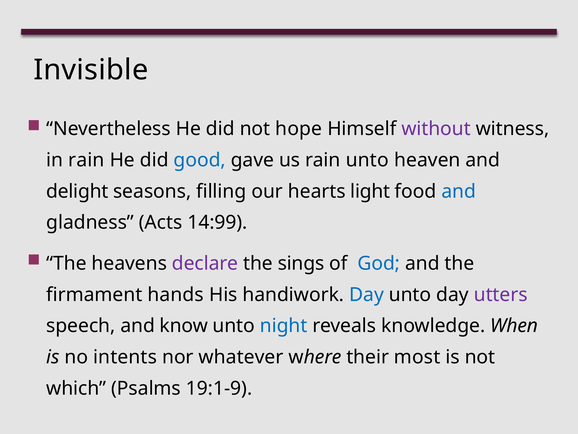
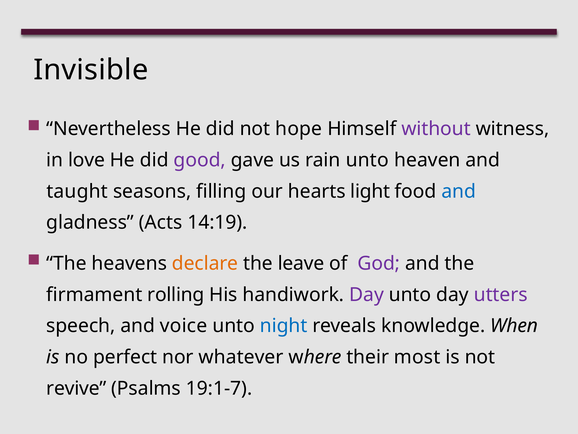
in rain: rain -> love (87, 160)
good colour: blue -> purple (200, 160)
delight: delight -> taught (77, 191)
14:99: 14:99 -> 14:19 (217, 222)
declare colour: purple -> orange (205, 263)
sings: sings -> leave (301, 263)
God colour: blue -> purple (379, 263)
hands: hands -> rolling (176, 294)
Day colour: blue -> purple (367, 294)
know: know -> voice (184, 326)
intents: intents -> perfect (125, 357)
which: which -> revive (76, 388)
19:1-9: 19:1-9 -> 19:1-7 (219, 388)
